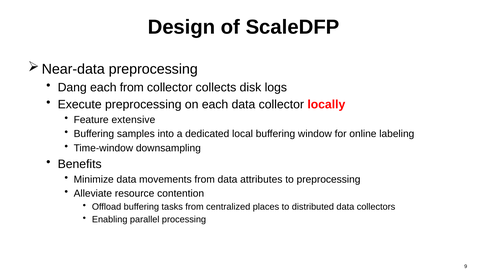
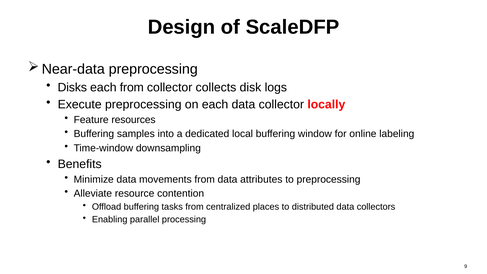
Dang: Dang -> Disks (72, 87)
extensive: extensive -> resources (133, 120)
